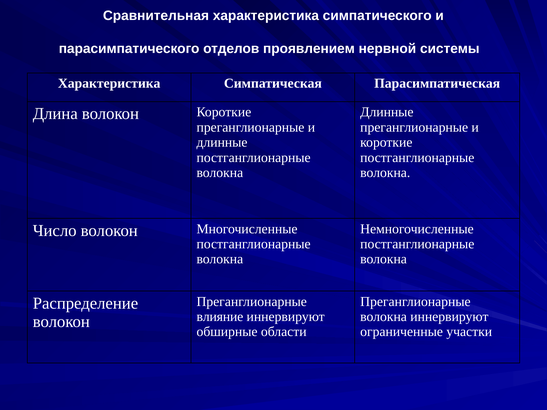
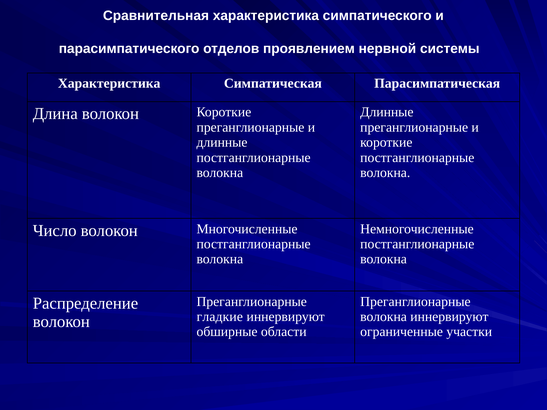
влияние: влияние -> гладкие (220, 317)
